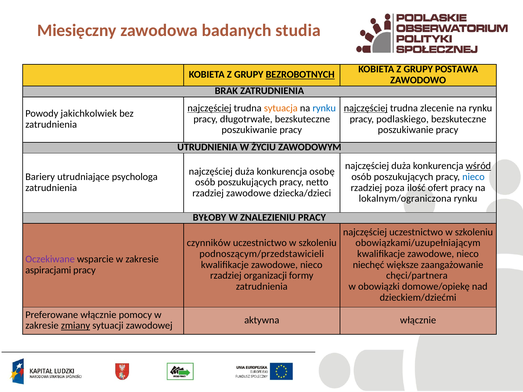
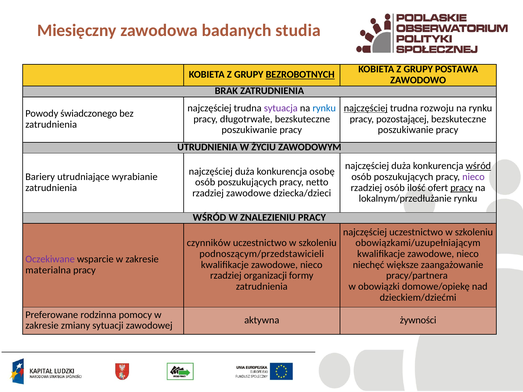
najczęściej underline: present -> none (209, 108)
sytuacja colour: orange -> purple (281, 108)
zlecenie: zlecenie -> rozwoju (437, 108)
jakichkolwiek: jakichkolwiek -> świadczonego (89, 114)
podlaskiego: podlaskiego -> pozostającej (403, 119)
psychologa: psychologa -> wyrabianie (135, 177)
nieco colour: blue -> purple (473, 177)
rzadziej poza: poza -> osób (395, 188)
pracy underline: none -> present (462, 188)
lokalnym/ograniczona: lokalnym/ograniczona -> lokalnym/przedłużanie (405, 199)
BYŁOBY: BYŁOBY -> WŚRÓD (209, 217)
aspiracjami: aspiracjami -> materialna (48, 270)
chęci/partnera: chęci/partnera -> pracy/partnera (417, 276)
Preferowane włącznie: włącznie -> rodzinna (98, 315)
aktywna włącznie: włącznie -> żywności (418, 320)
zmiany underline: present -> none (76, 326)
